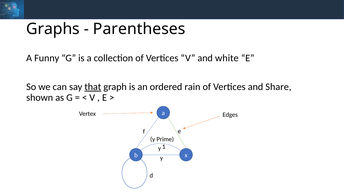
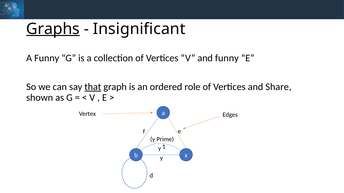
Graphs underline: none -> present (53, 29)
Parentheses: Parentheses -> Insignificant (139, 29)
and white: white -> funny (227, 58)
rain: rain -> role (192, 87)
